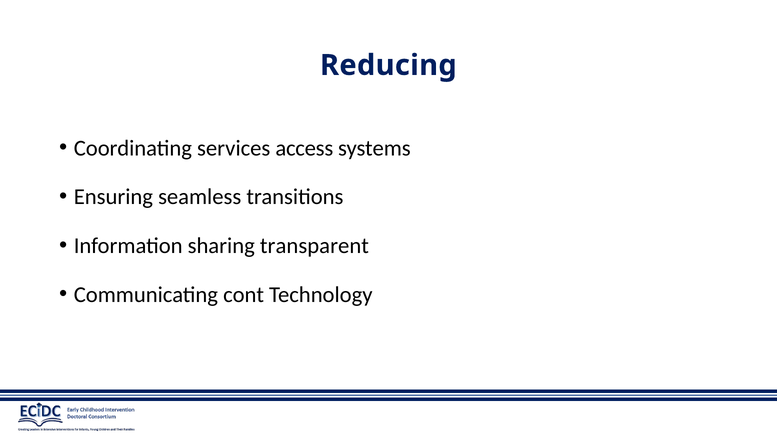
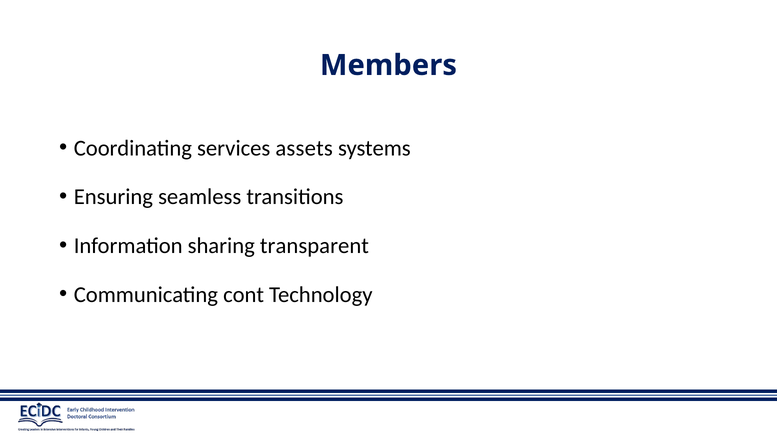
Reducing: Reducing -> Members (388, 65)
access: access -> assets (304, 148)
